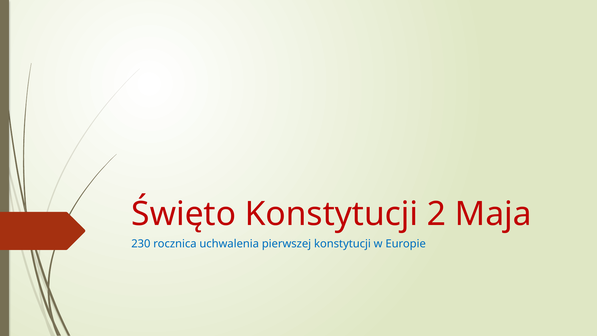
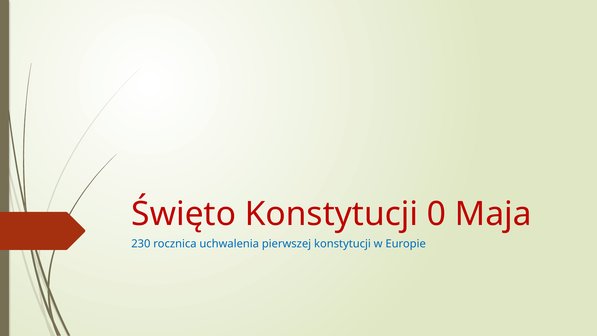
2: 2 -> 0 (437, 214)
